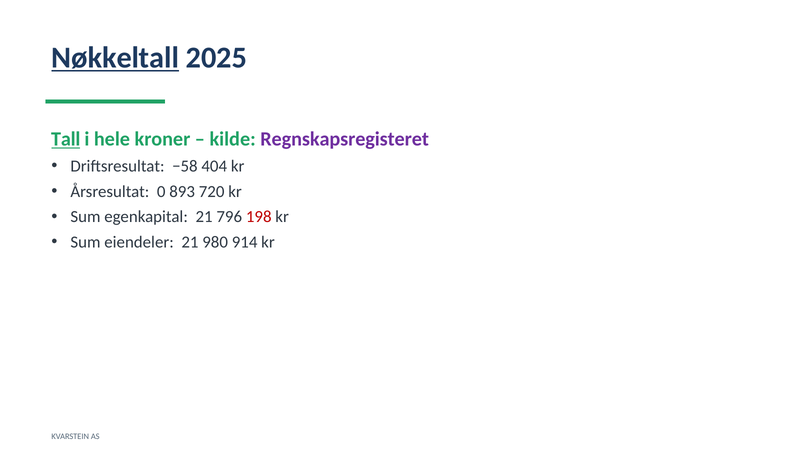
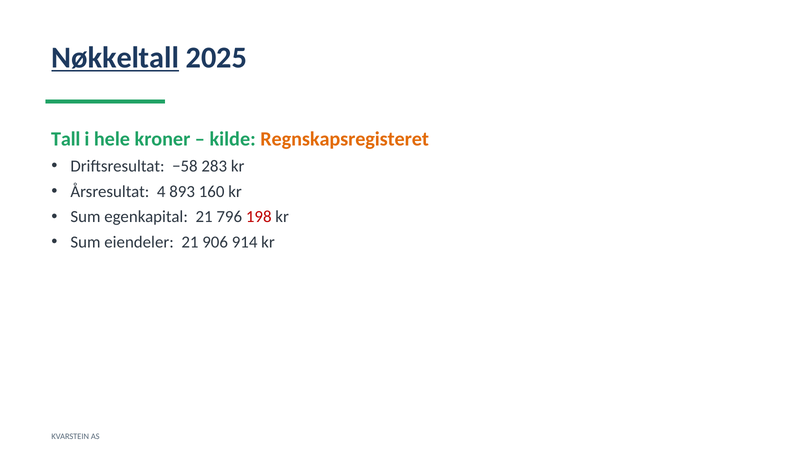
Tall underline: present -> none (66, 139)
Regnskapsregisteret colour: purple -> orange (345, 139)
404: 404 -> 283 (214, 166)
0: 0 -> 4 (161, 192)
720: 720 -> 160 (212, 192)
980: 980 -> 906 (215, 242)
